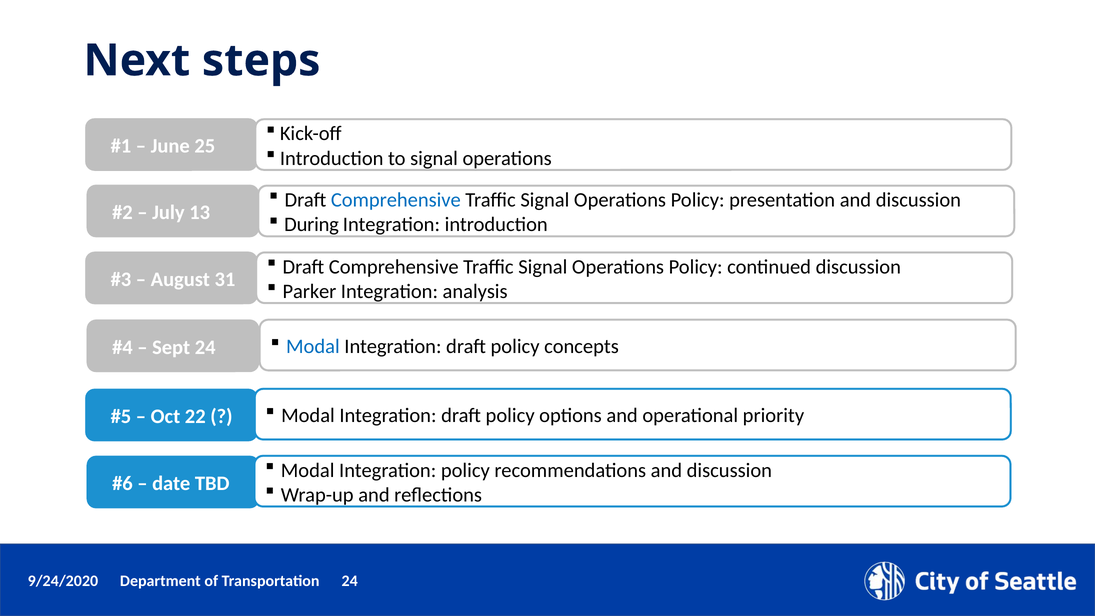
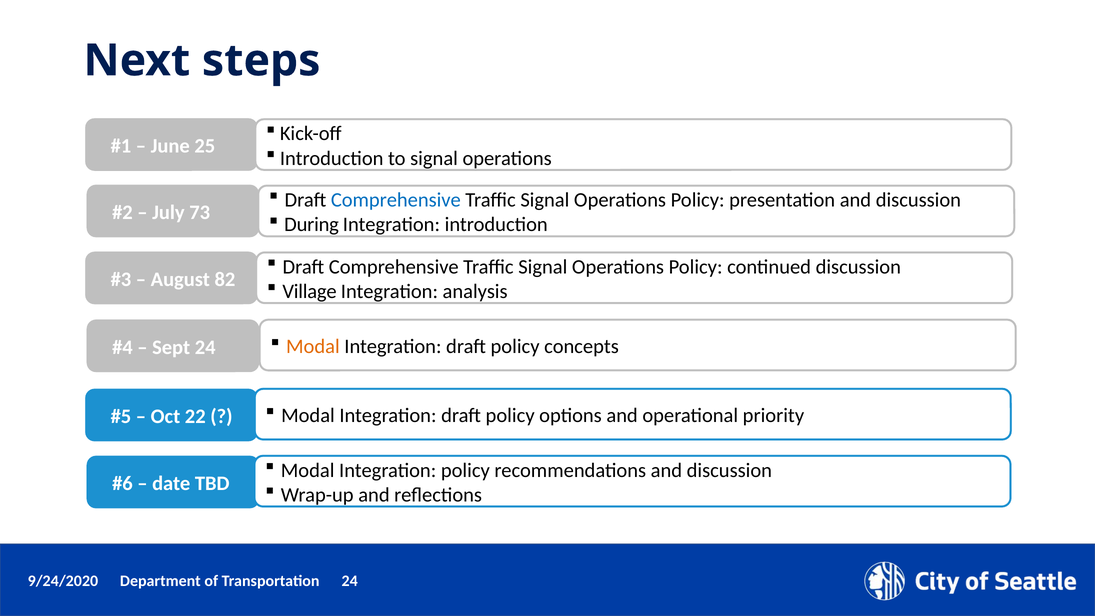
13: 13 -> 73 (200, 212)
31: 31 -> 82 (225, 279)
Parker: Parker -> Village (310, 291)
Modal colour: blue -> orange (313, 346)
